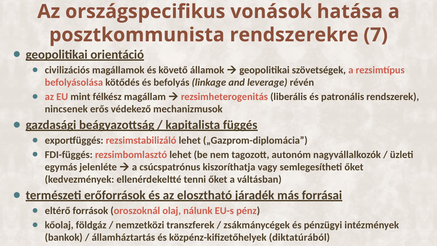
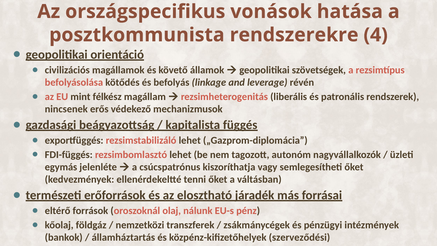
7: 7 -> 4 (376, 35)
diktatúrából: diktatúrából -> szerveződési (299, 237)
